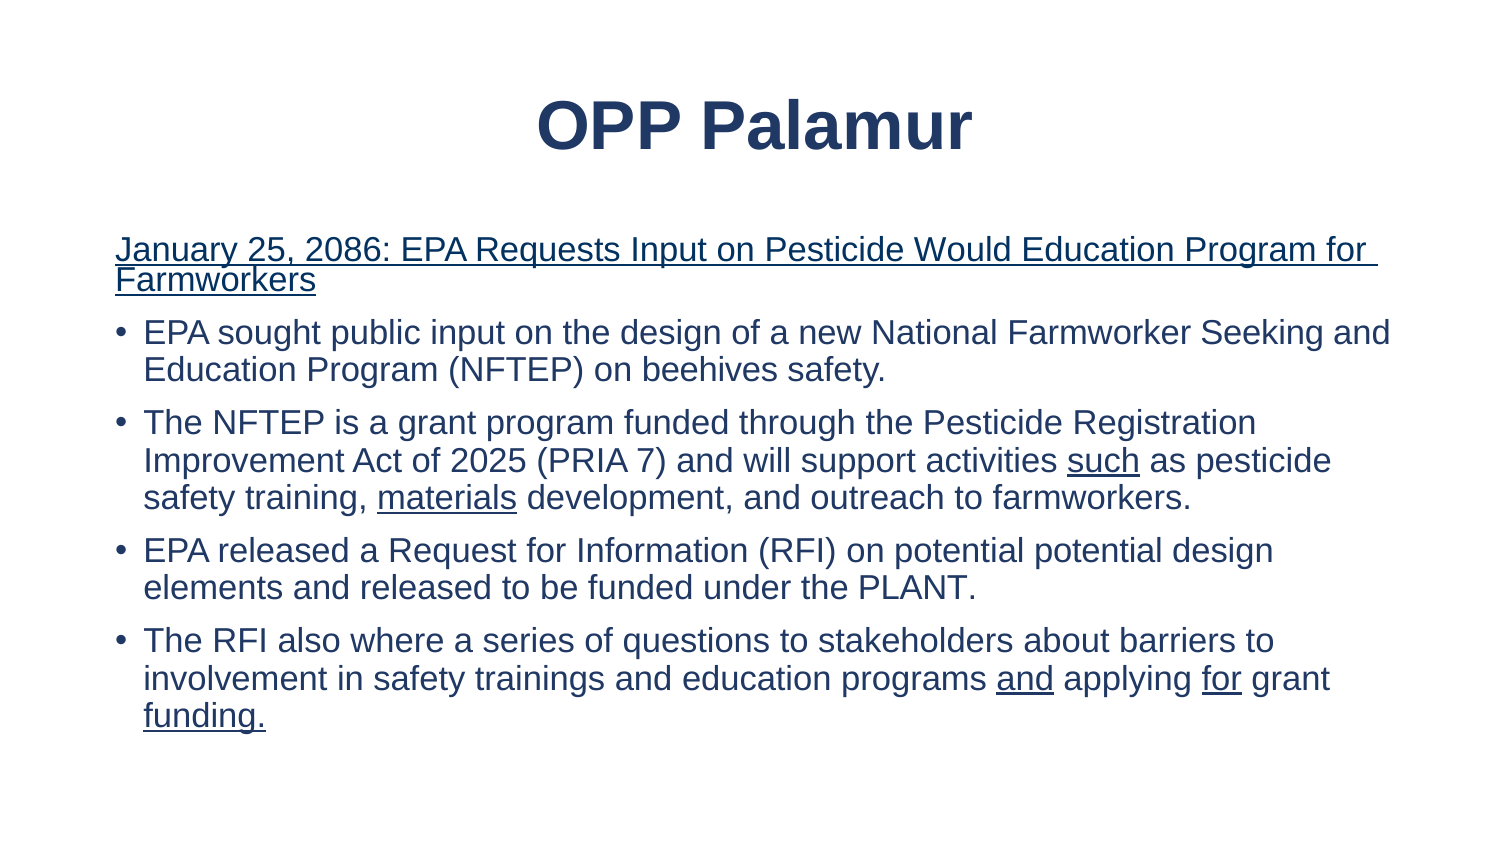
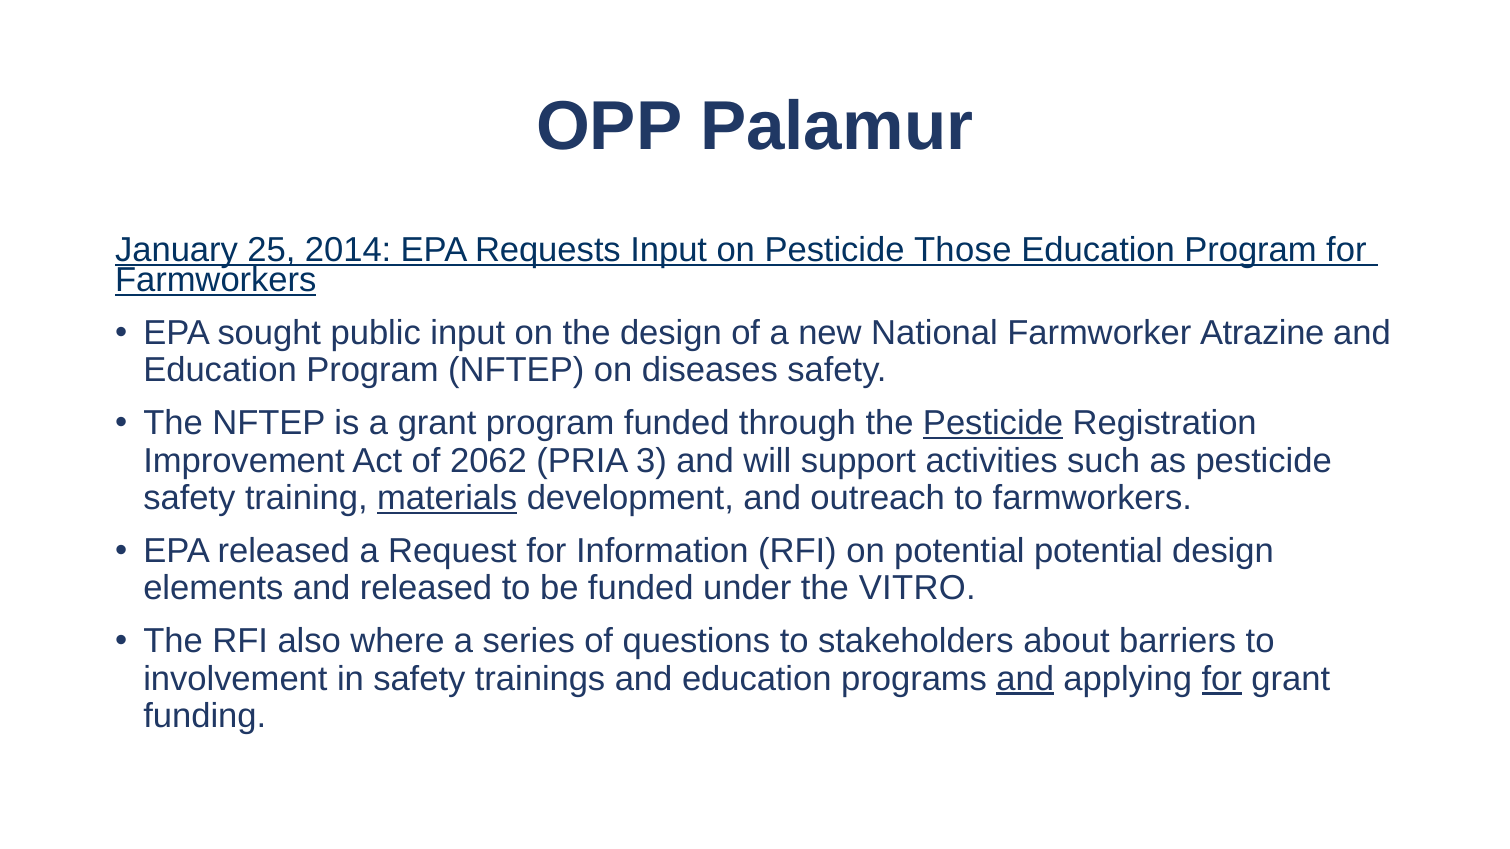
2086: 2086 -> 2014 (348, 250)
Would: Would -> Those (963, 250)
Seeking: Seeking -> Atrazine (1262, 333)
beehives: beehives -> diseases (710, 370)
Pesticide underline: none -> present (993, 424)
2025: 2025 -> 2062 (489, 461)
7: 7 -> 3 (651, 461)
such underline: present -> none (1104, 461)
PLANT: PLANT -> VITRO (917, 589)
funding underline: present -> none (205, 716)
